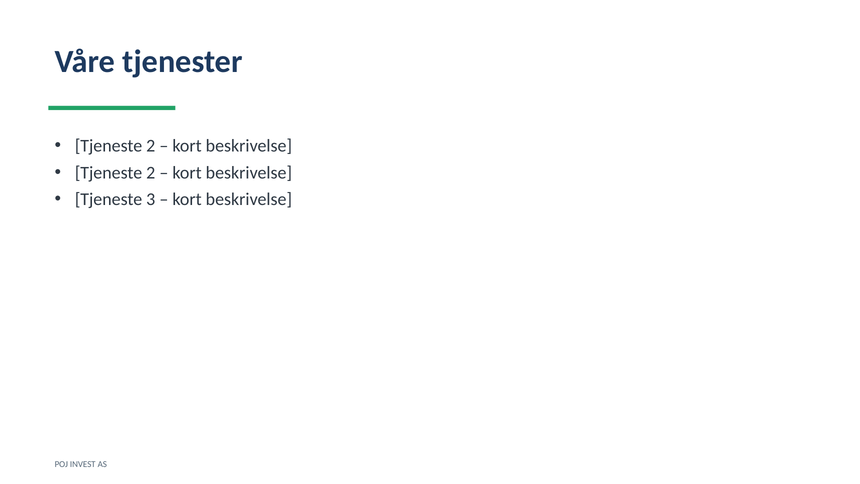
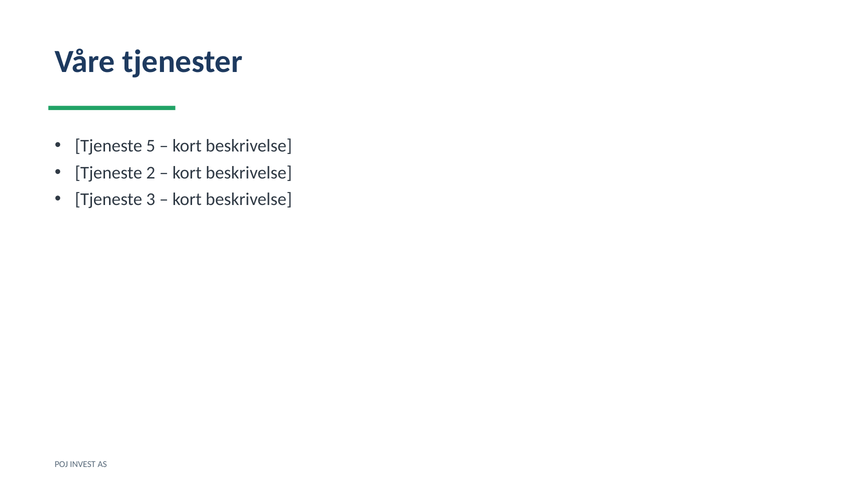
2: 2 -> 5 (151, 146)
